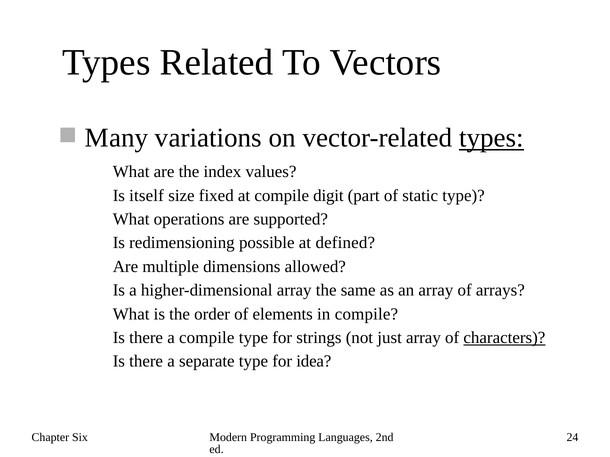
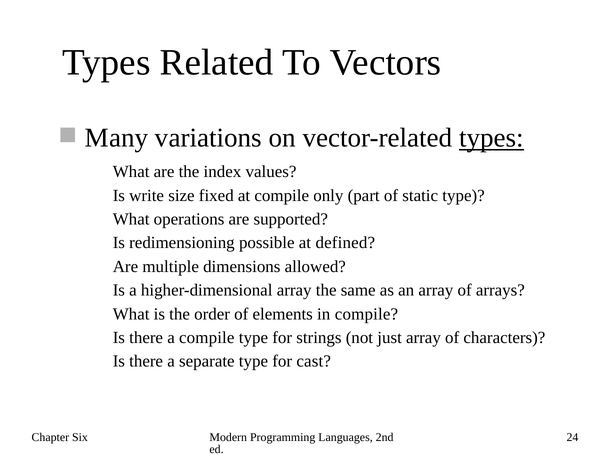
itself: itself -> write (147, 196)
digit: digit -> only (328, 196)
characters underline: present -> none (504, 338)
idea: idea -> cast (314, 362)
